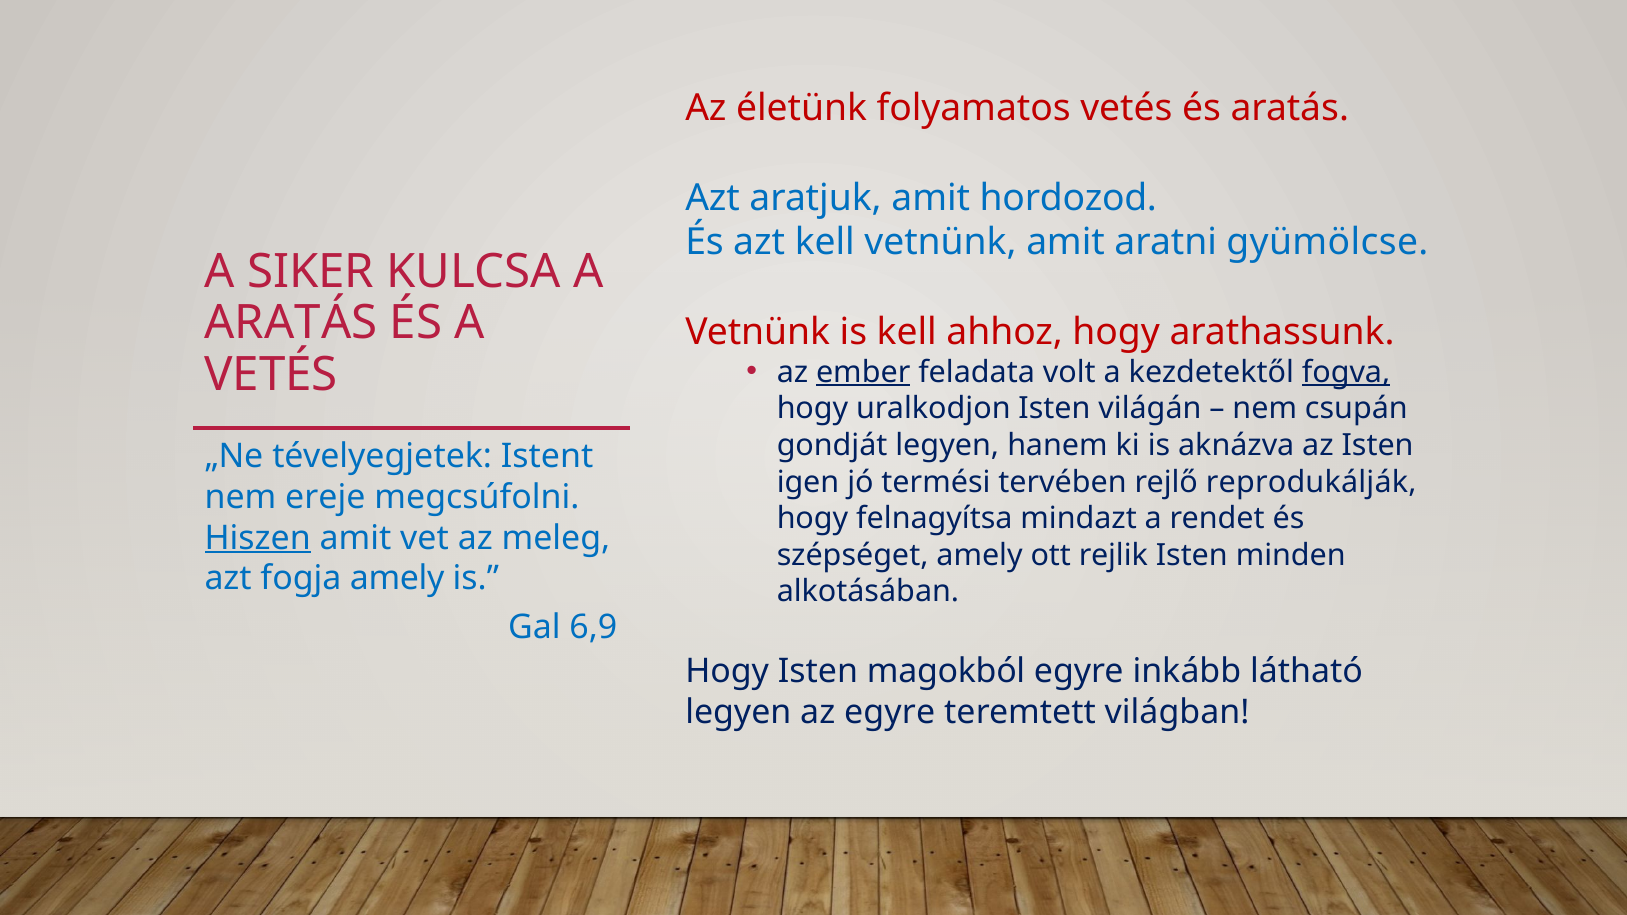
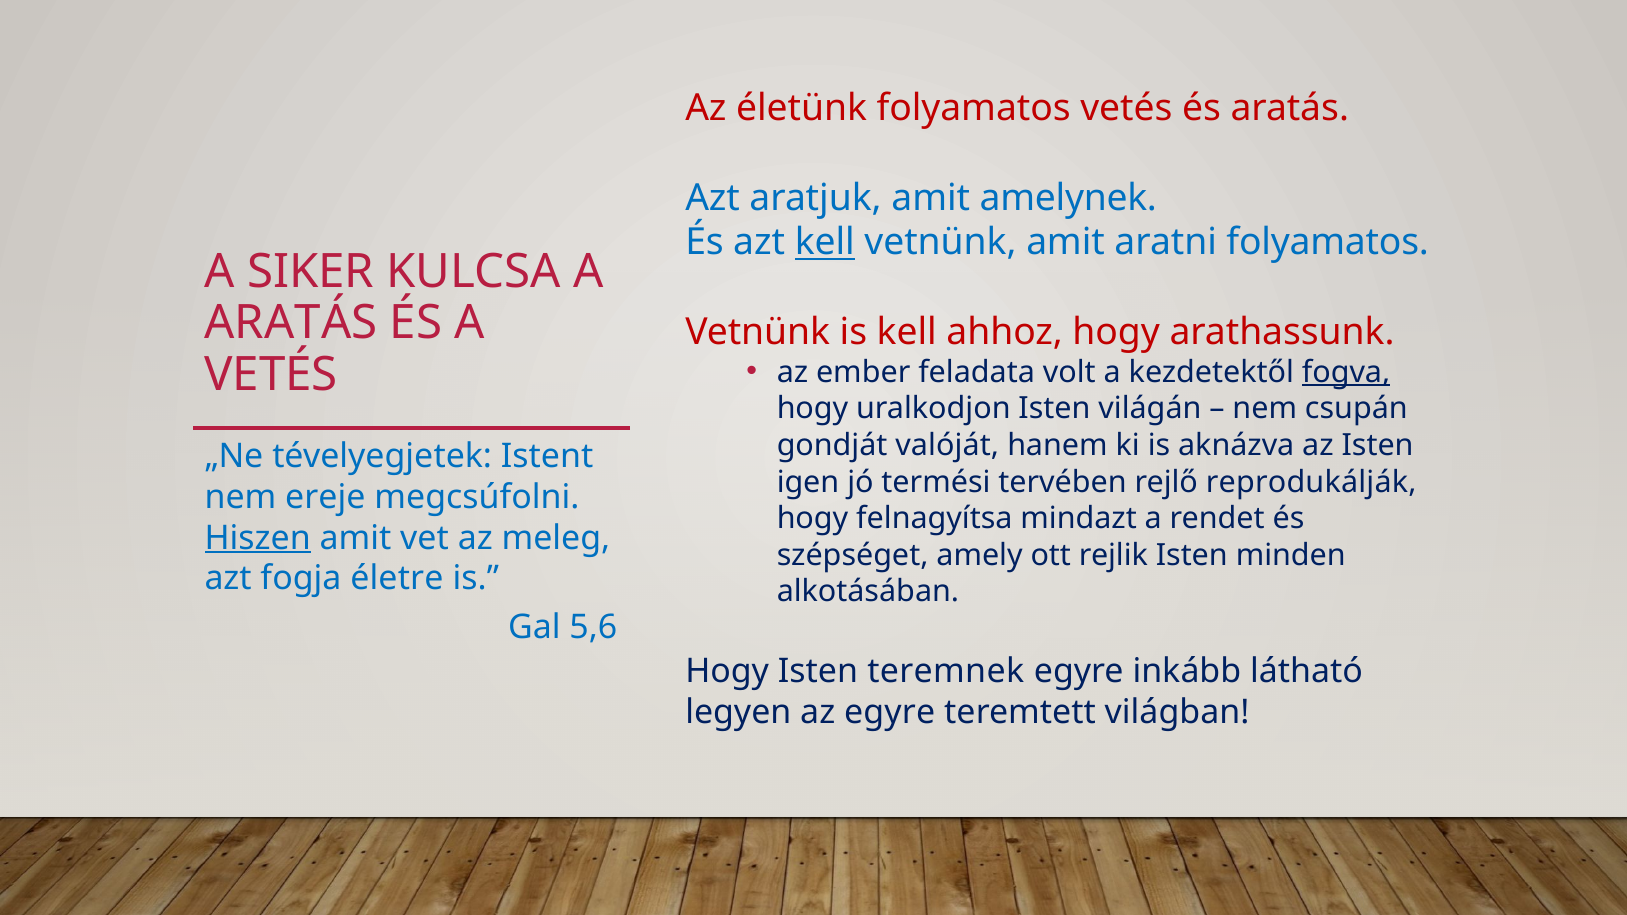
hordozod: hordozod -> amelynek (1068, 198)
kell underline: none -> present (825, 243)
aratni gyümölcse: gyümölcse -> folyamatos (1328, 243)
ember underline: present -> none (863, 372)
gondját legyen: legyen -> valóját (947, 445)
fogja amely: amely -> életre (397, 579)
6,9: 6,9 -> 5,6 (593, 627)
magokból: magokból -> teremnek (946, 672)
